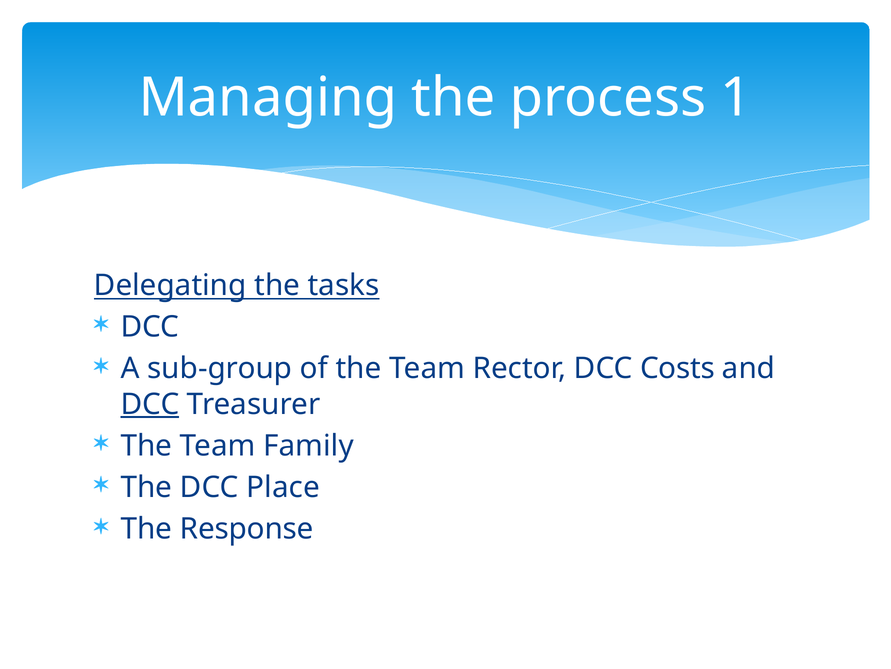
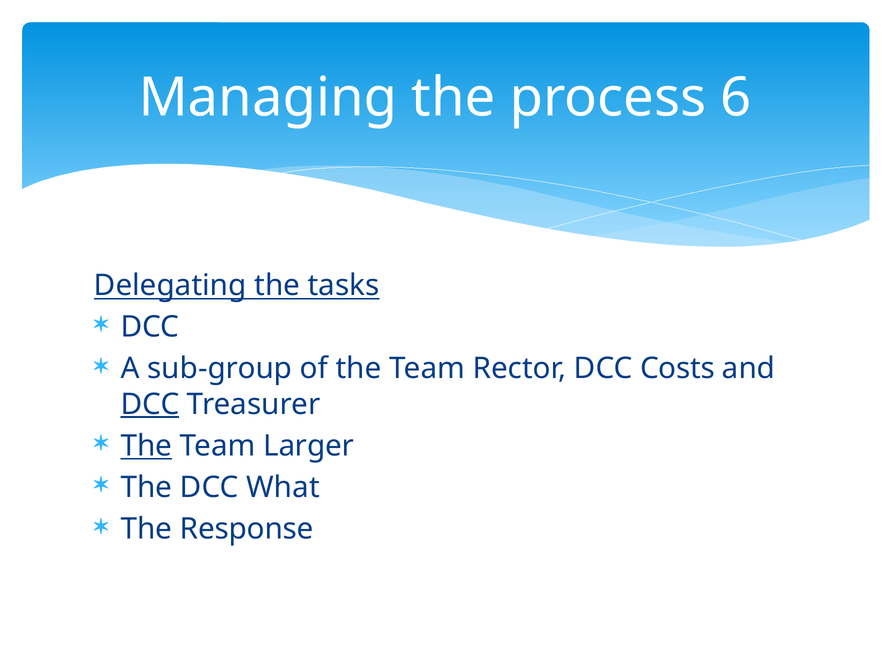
1: 1 -> 6 (736, 98)
The underline: none -> present (146, 445)
Family: Family -> Larger (309, 445)
Place: Place -> What (283, 487)
